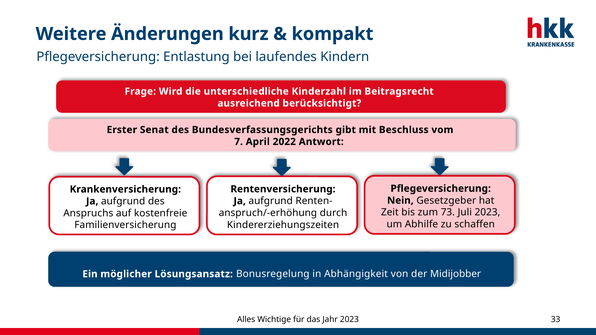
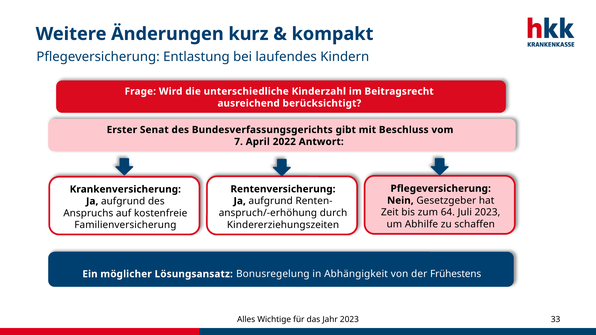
73: 73 -> 64 (448, 213)
Midijobber: Midijobber -> Frühestens (456, 274)
